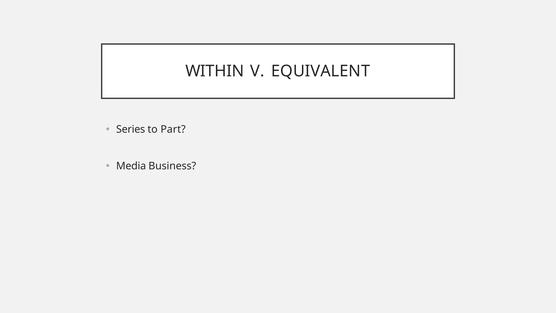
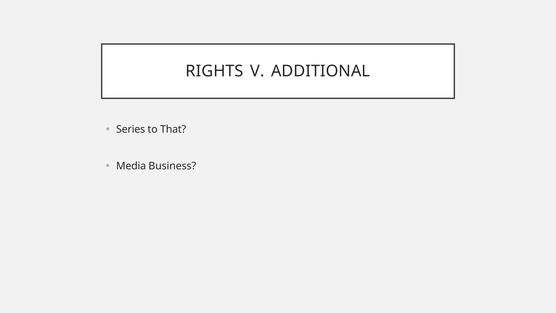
WITHIN: WITHIN -> RIGHTS (215, 71)
EQUIVALENT: EQUIVALENT -> ADDITIONAL (321, 71)
Part: Part -> That (173, 129)
